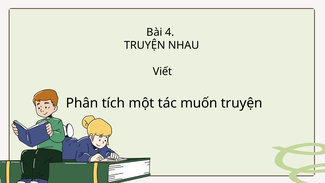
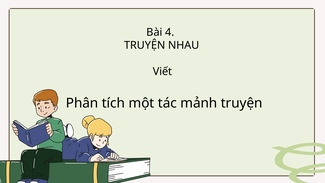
muốn: muốn -> mảnh (199, 103)
